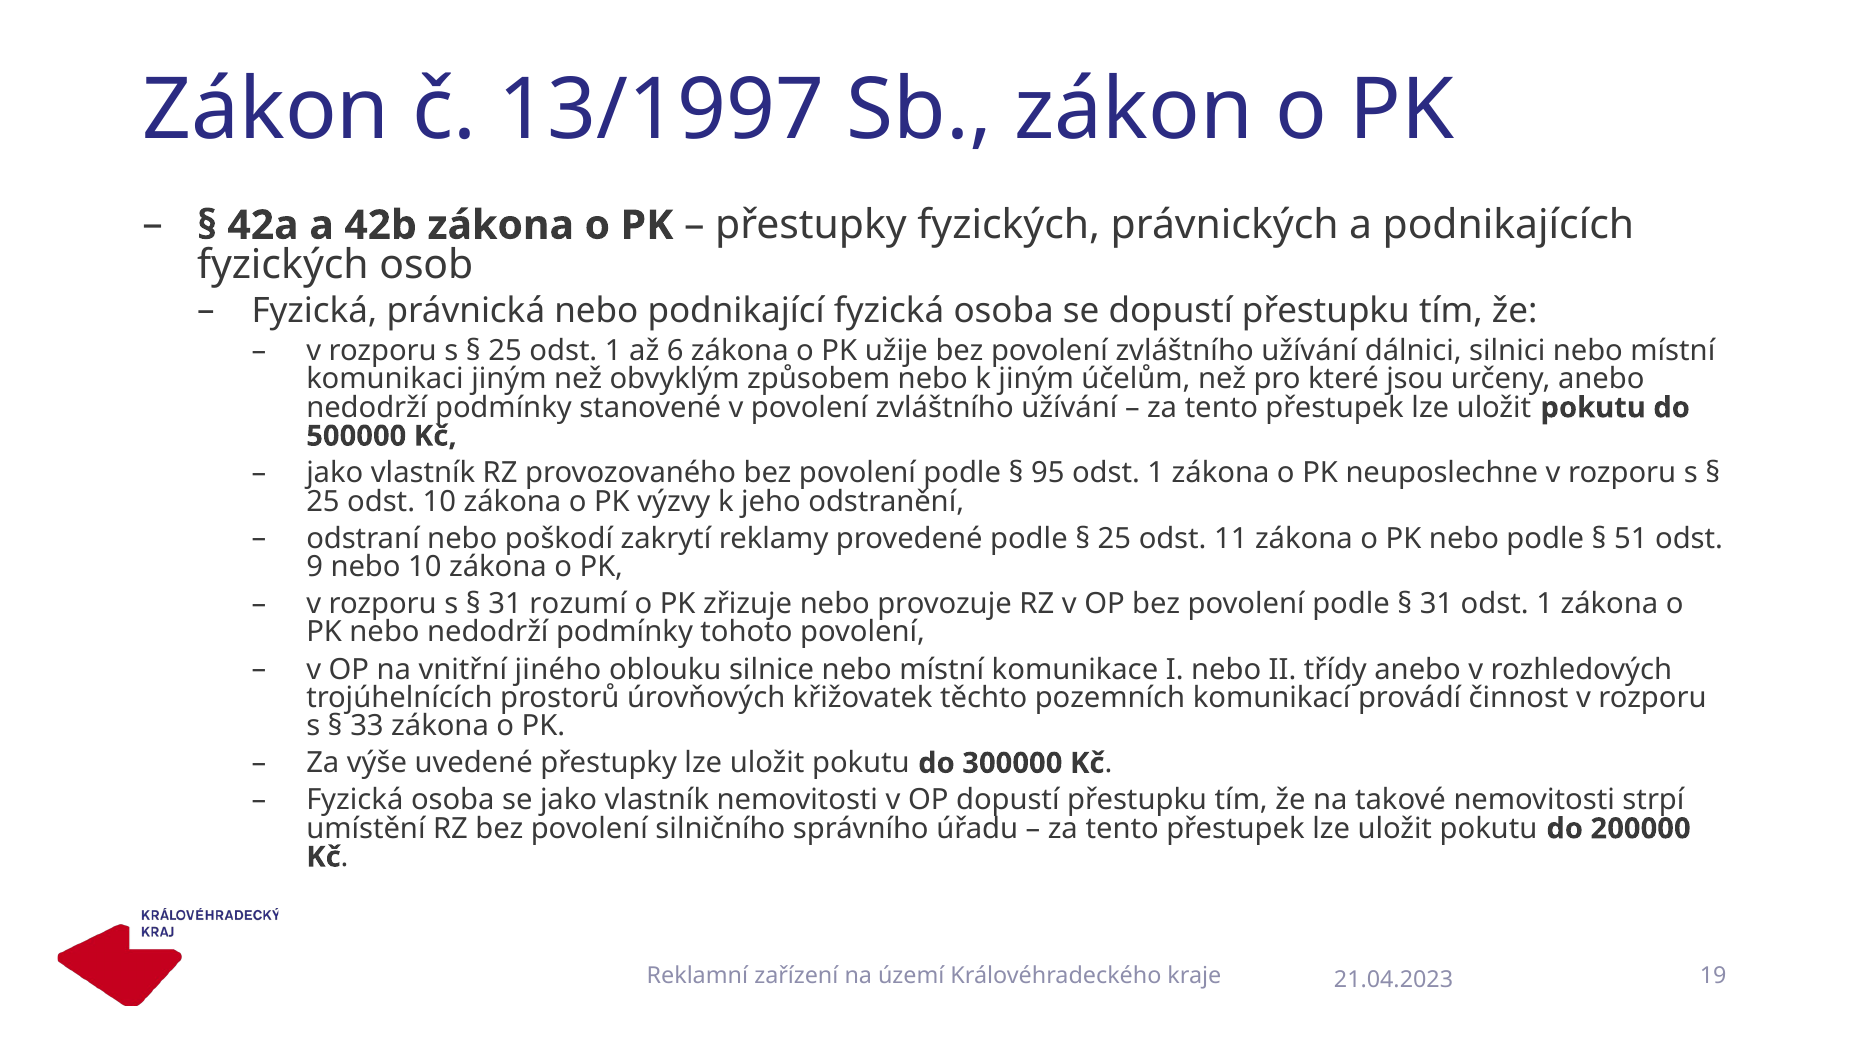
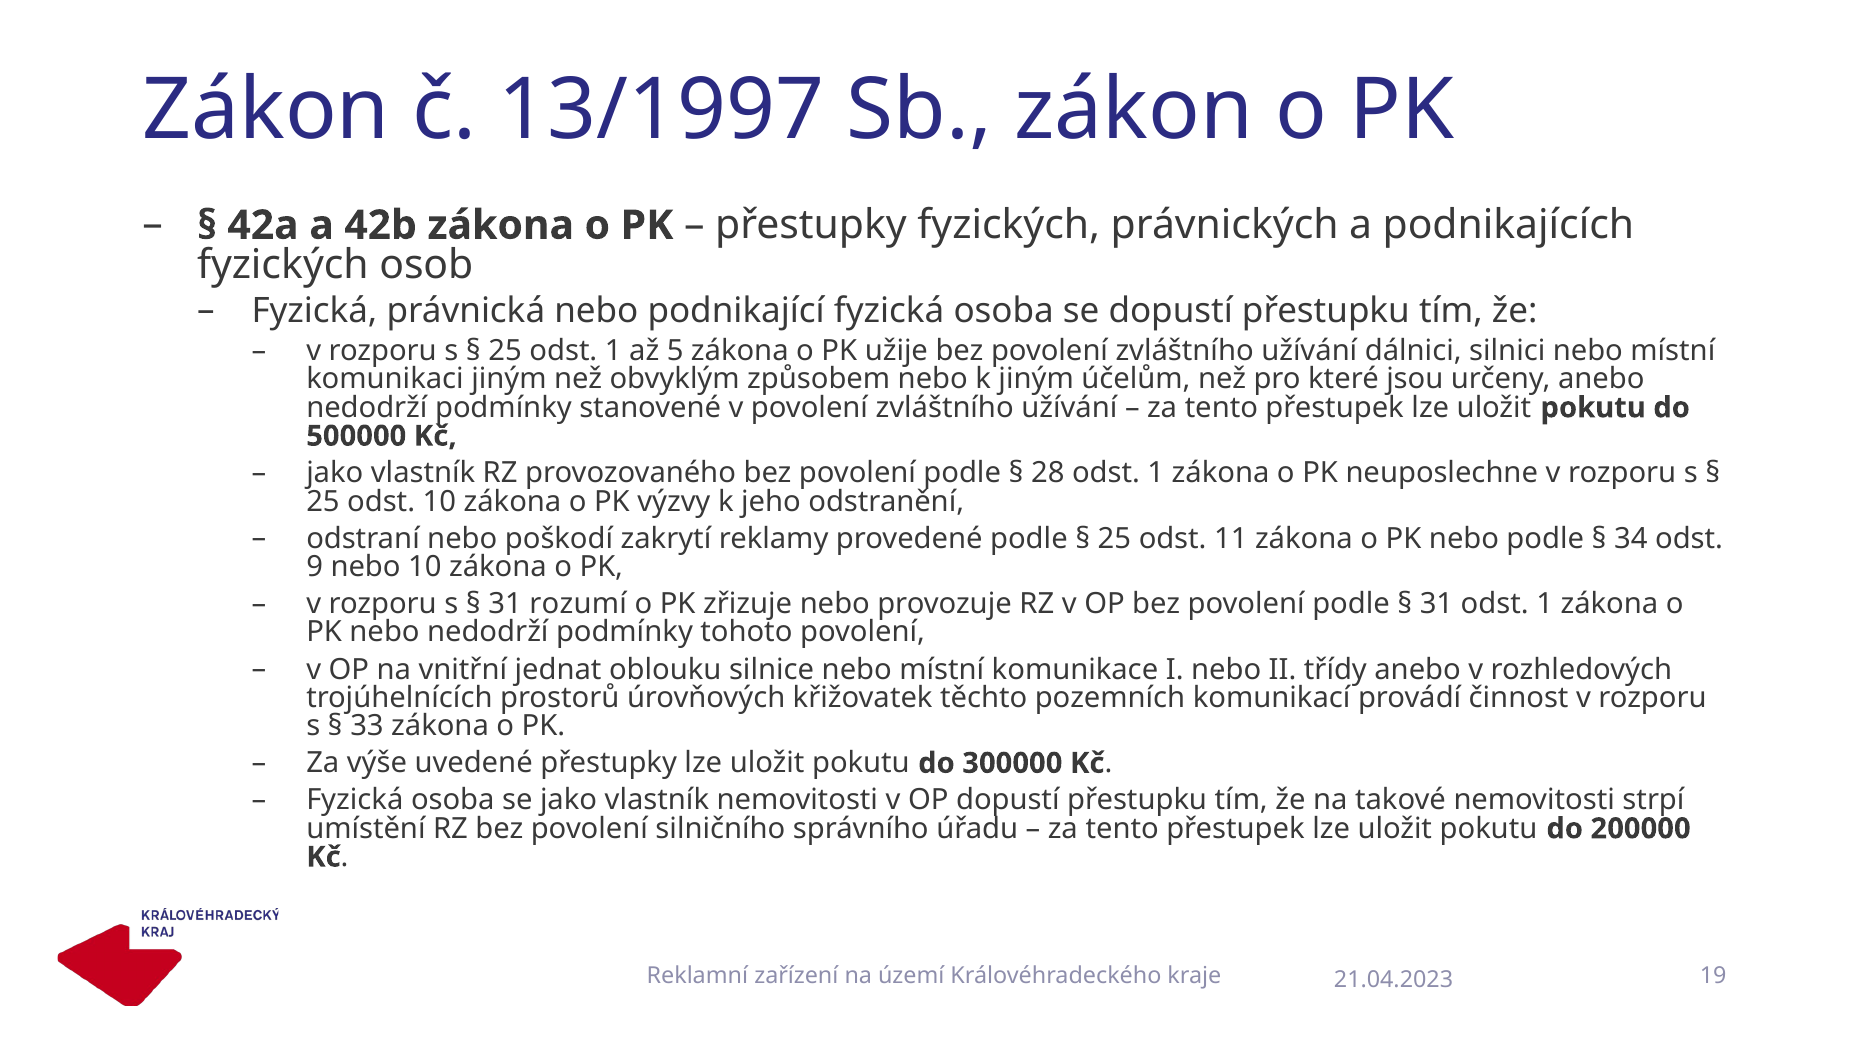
6: 6 -> 5 (675, 351)
95: 95 -> 28 (1048, 473)
51: 51 -> 34 (1631, 539)
jiného: jiného -> jednat (558, 670)
